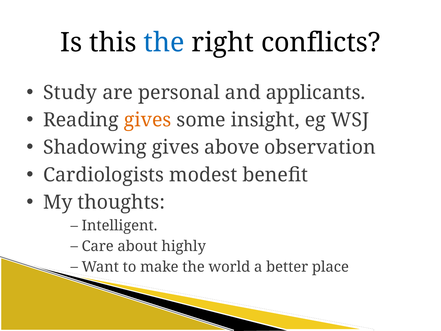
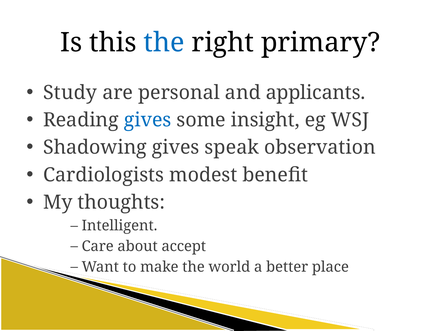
conflicts: conflicts -> primary (321, 43)
gives colour: orange -> blue (148, 120)
above: above -> speak (232, 147)
highly: highly -> accept (184, 246)
